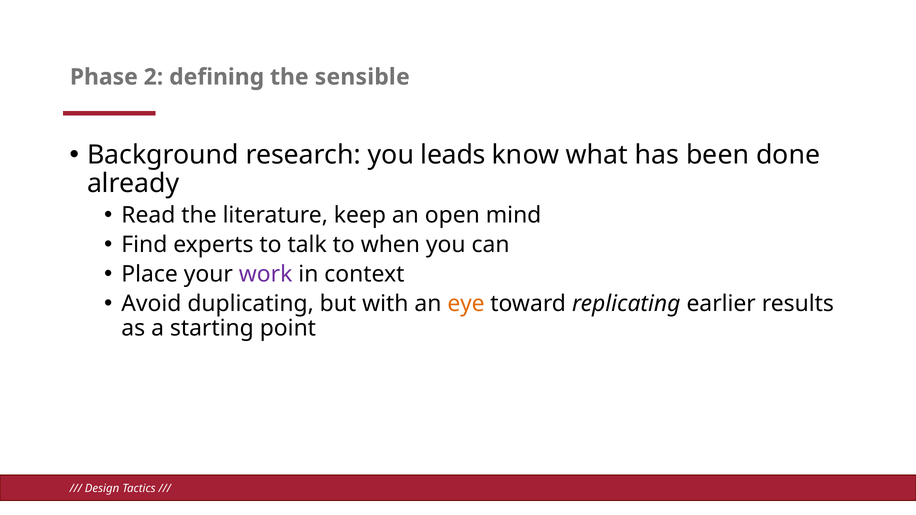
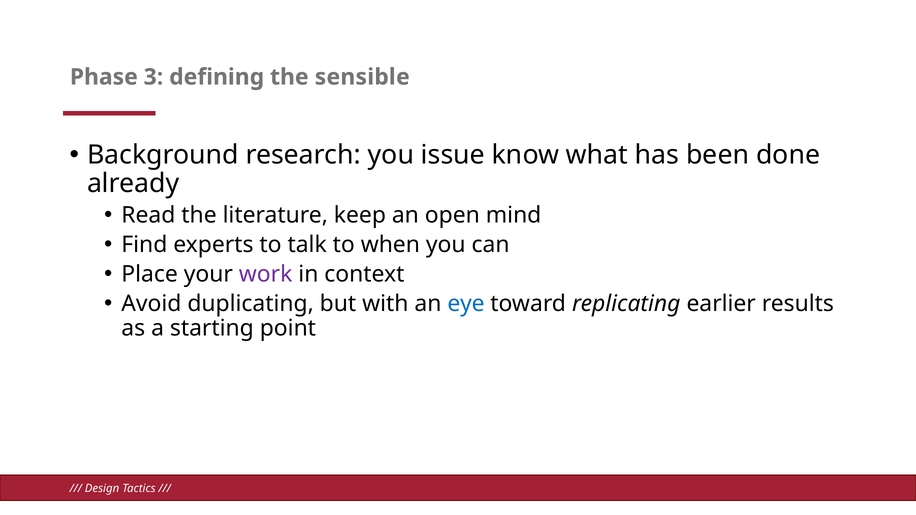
2: 2 -> 3 (153, 77)
leads: leads -> issue (453, 155)
eye colour: orange -> blue (466, 304)
